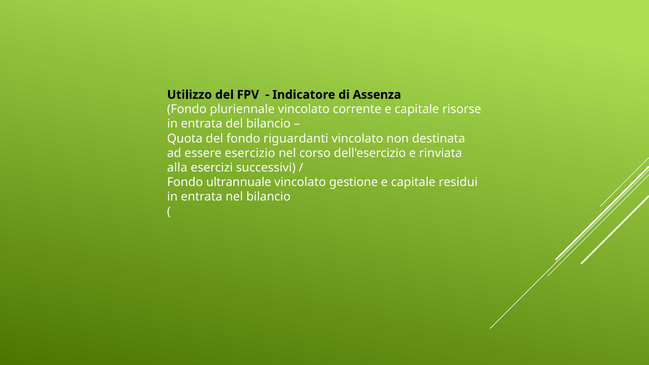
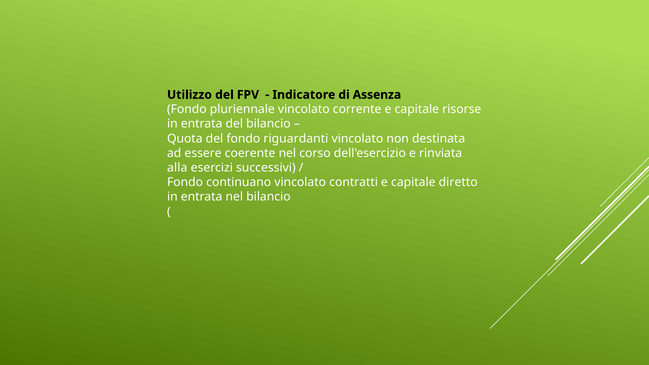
esercizio: esercizio -> coerente (250, 153)
ultrannuale: ultrannuale -> continuano (239, 182)
gestione: gestione -> contratti (354, 182)
residui: residui -> diretto (458, 182)
